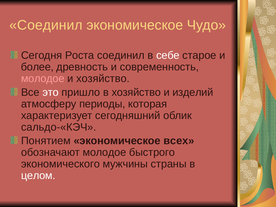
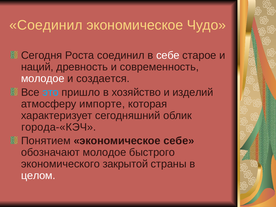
более: более -> наций (37, 67)
молодое colour: pink -> white (43, 79)
и хозяйство: хозяйство -> создается (103, 79)
это colour: white -> light blue (51, 92)
периоды: периоды -> импорте (102, 104)
сальдо-«КЭЧ: сальдо-«КЭЧ -> города-«КЭЧ (59, 127)
экономическое всех: всех -> себе (179, 141)
мужчины: мужчины -> закрытой (125, 164)
